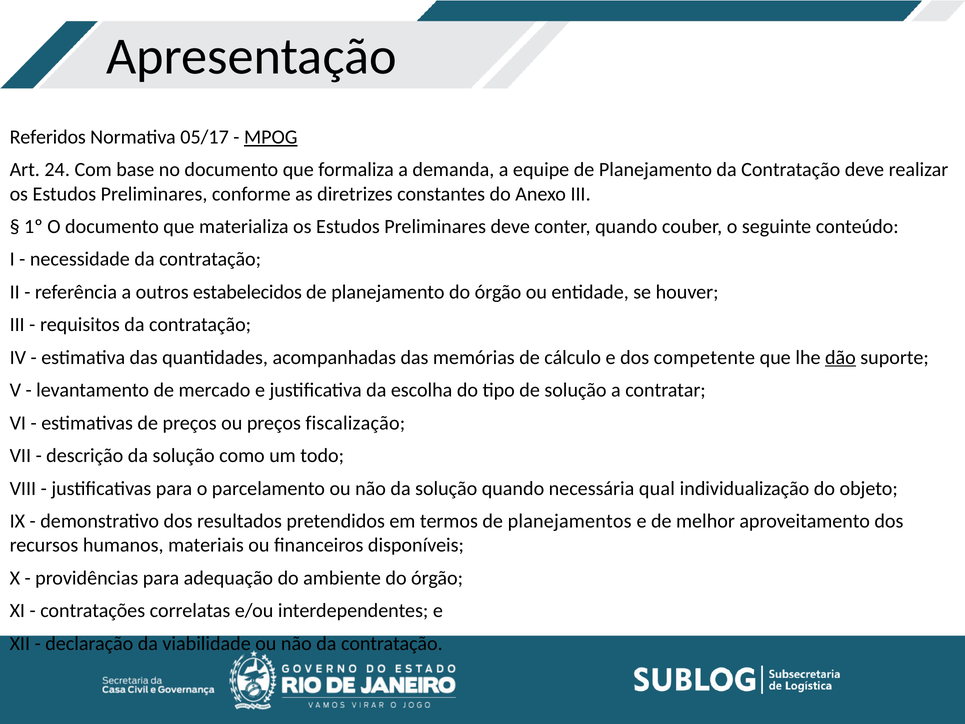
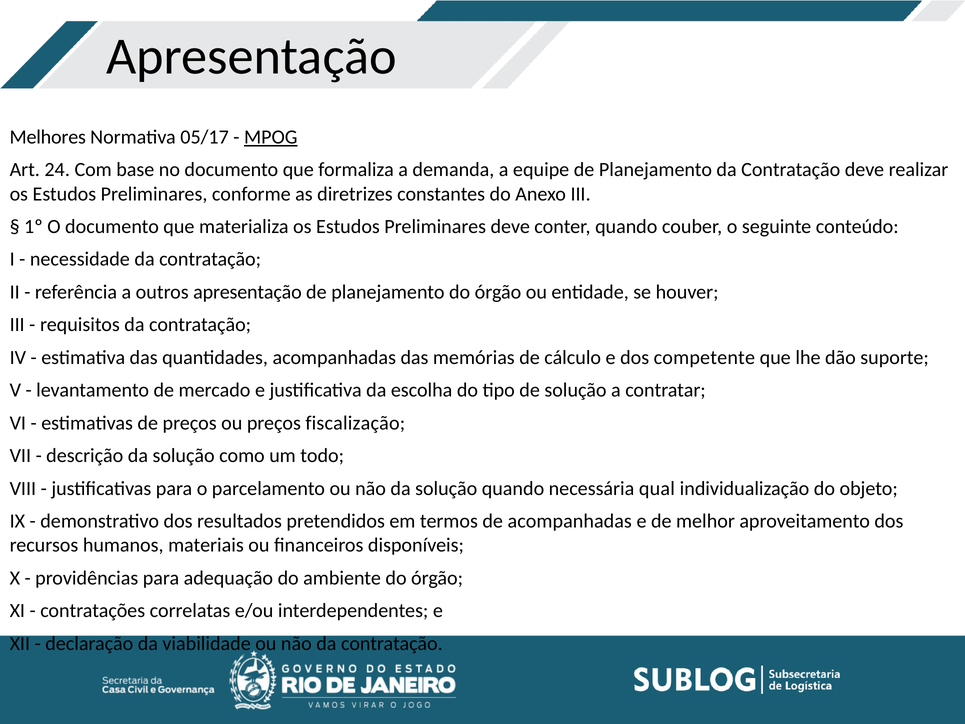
Referidos: Referidos -> Melhores (48, 137)
outros estabelecidos: estabelecidos -> apresentação (247, 292)
dão underline: present -> none (840, 357)
de planejamentos: planejamentos -> acompanhadas (570, 521)
